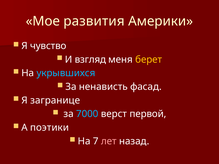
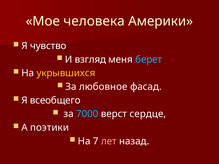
развития: развития -> человека (94, 21)
берет colour: yellow -> light blue (149, 60)
укрывшихся colour: light blue -> yellow (66, 73)
ненависть: ненависть -> любовное (103, 87)
загранице: загранице -> всеобщего (55, 100)
первой: первой -> сердце (148, 114)
